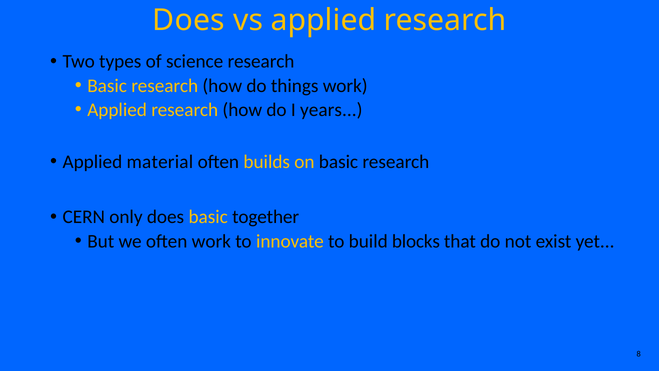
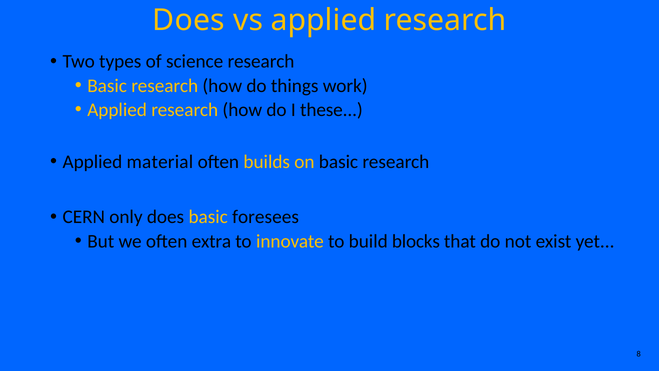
years: years -> these (331, 110)
together: together -> foresees (266, 217)
often work: work -> extra (211, 241)
